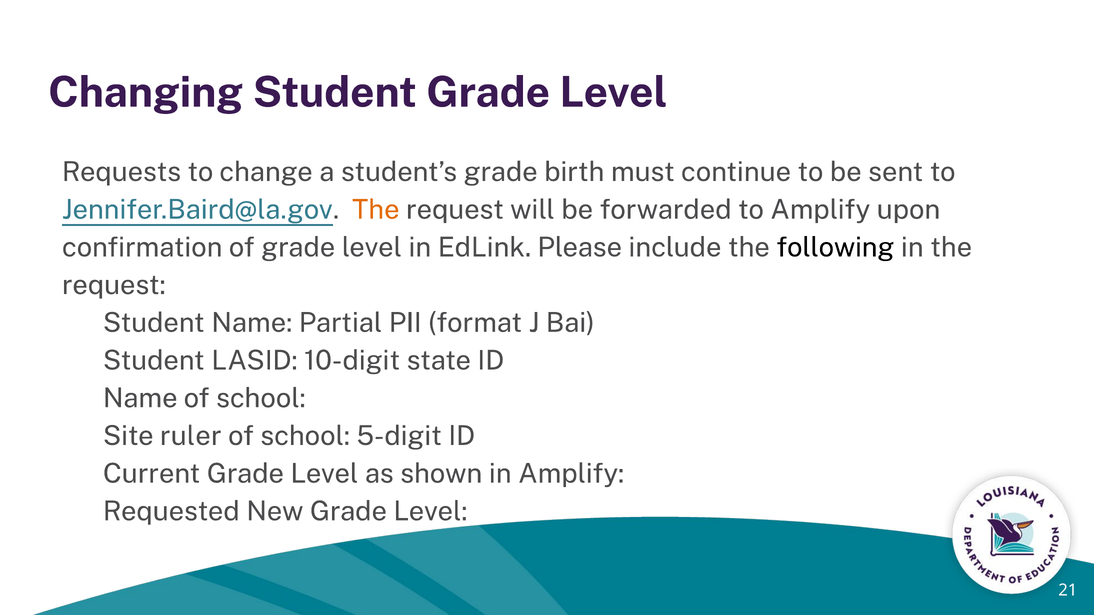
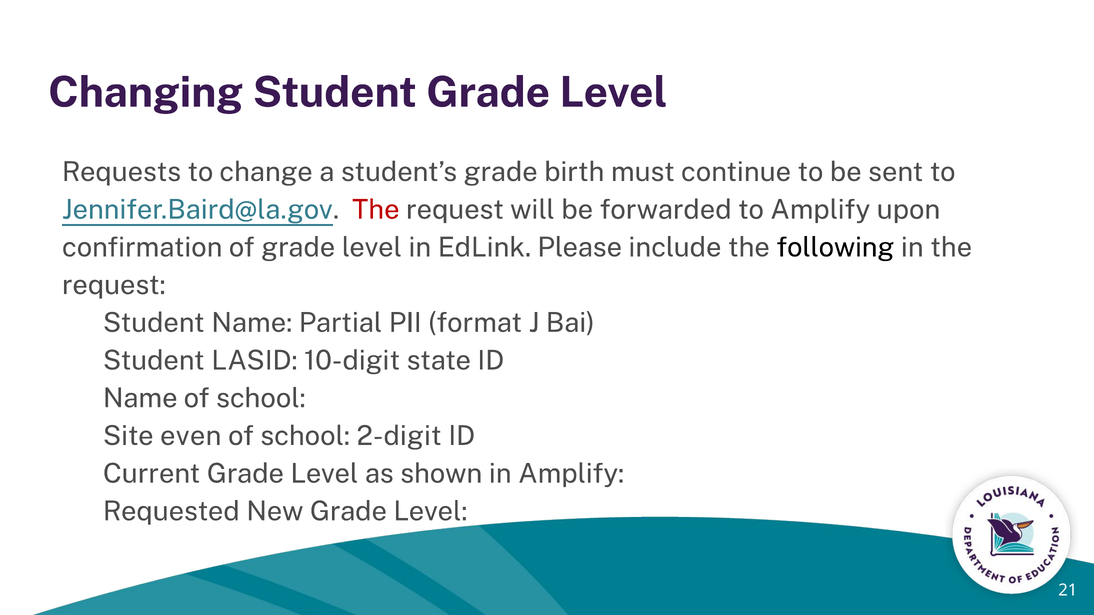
The colour: orange -> red (376, 210)
ruler: ruler -> even (191, 436)
5-digit: 5-digit -> 2-digit (399, 436)
